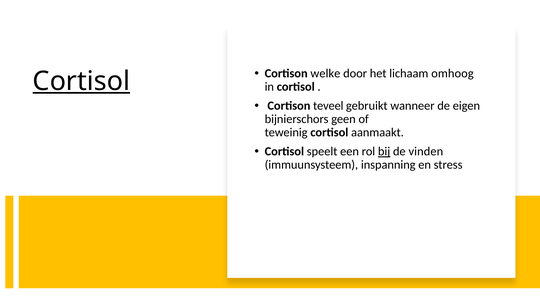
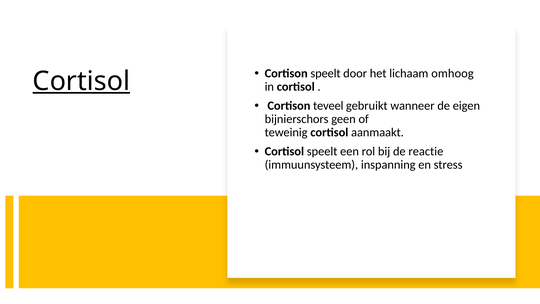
Cortison welke: welke -> speelt (326, 73)
bij underline: present -> none (384, 151)
vinden: vinden -> reactie (426, 151)
